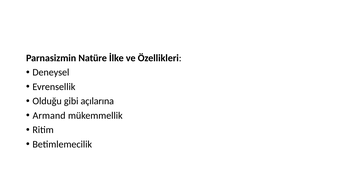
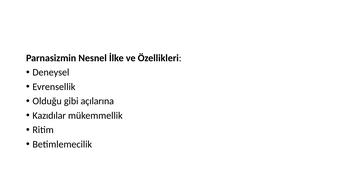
Natüre: Natüre -> Nesnel (93, 58)
Armand: Armand -> Kazıdılar (49, 115)
